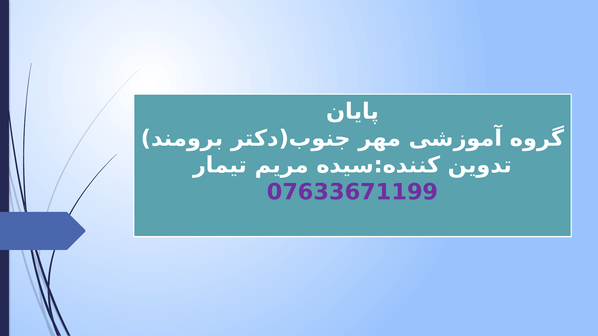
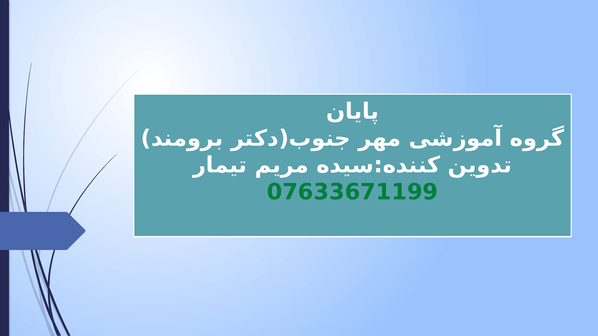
07633671199 colour: purple -> green (353, 192)
